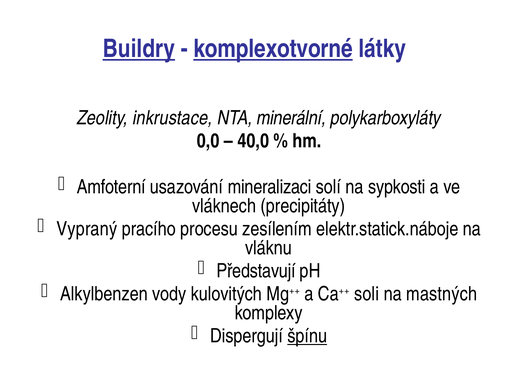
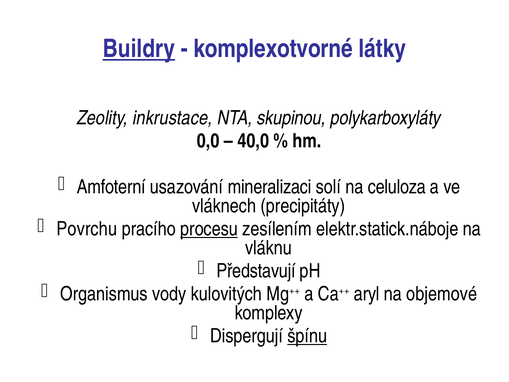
komplexotvorné underline: present -> none (273, 49)
minerální: minerální -> skupinou (292, 118)
sypkosti: sypkosti -> celuloza (397, 187)
Vypraný: Vypraný -> Povrchu (87, 229)
procesu underline: none -> present (209, 229)
Alkylbenzen: Alkylbenzen -> Organismus (104, 294)
soli: soli -> aryl (367, 294)
mastných: mastných -> objemové (442, 294)
